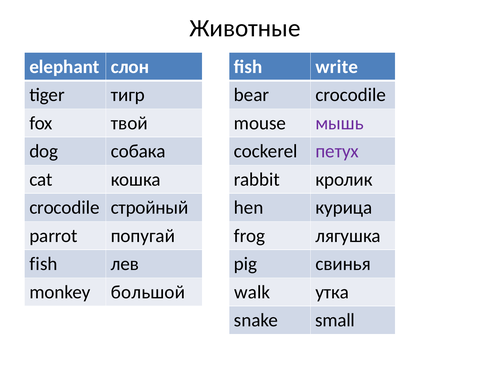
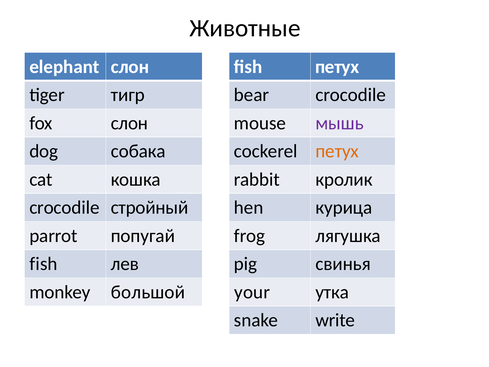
fish write: write -> петух (337, 67)
fox твой: твой -> слон (129, 123)
петух colour: purple -> orange (337, 151)
walk: walk -> your (252, 292)
small: small -> write (335, 320)
